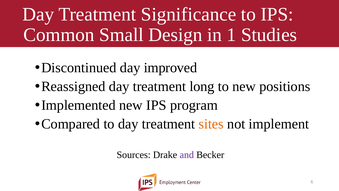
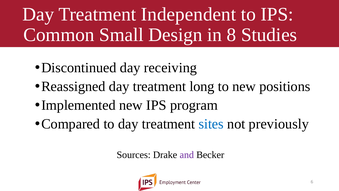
Significance: Significance -> Independent (189, 14)
1: 1 -> 8 (232, 35)
improved: improved -> receiving (170, 68)
sites colour: orange -> blue (211, 124)
implement: implement -> previously (279, 124)
